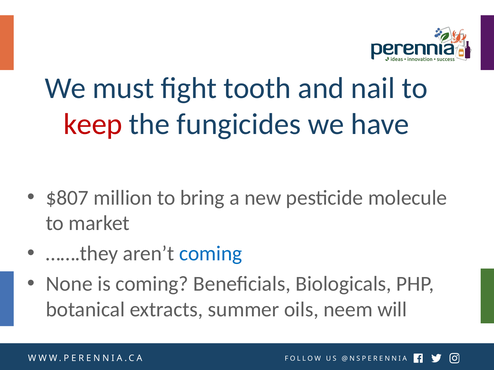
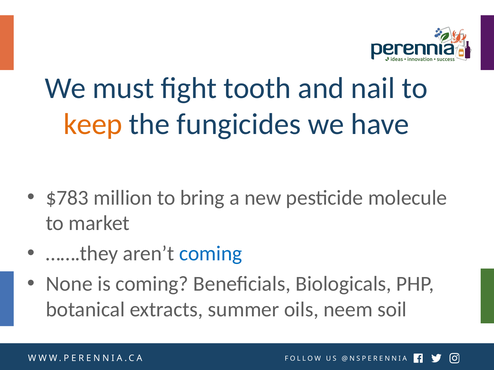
keep colour: red -> orange (93, 124)
$807: $807 -> $783 (67, 198)
will: will -> soil (392, 310)
